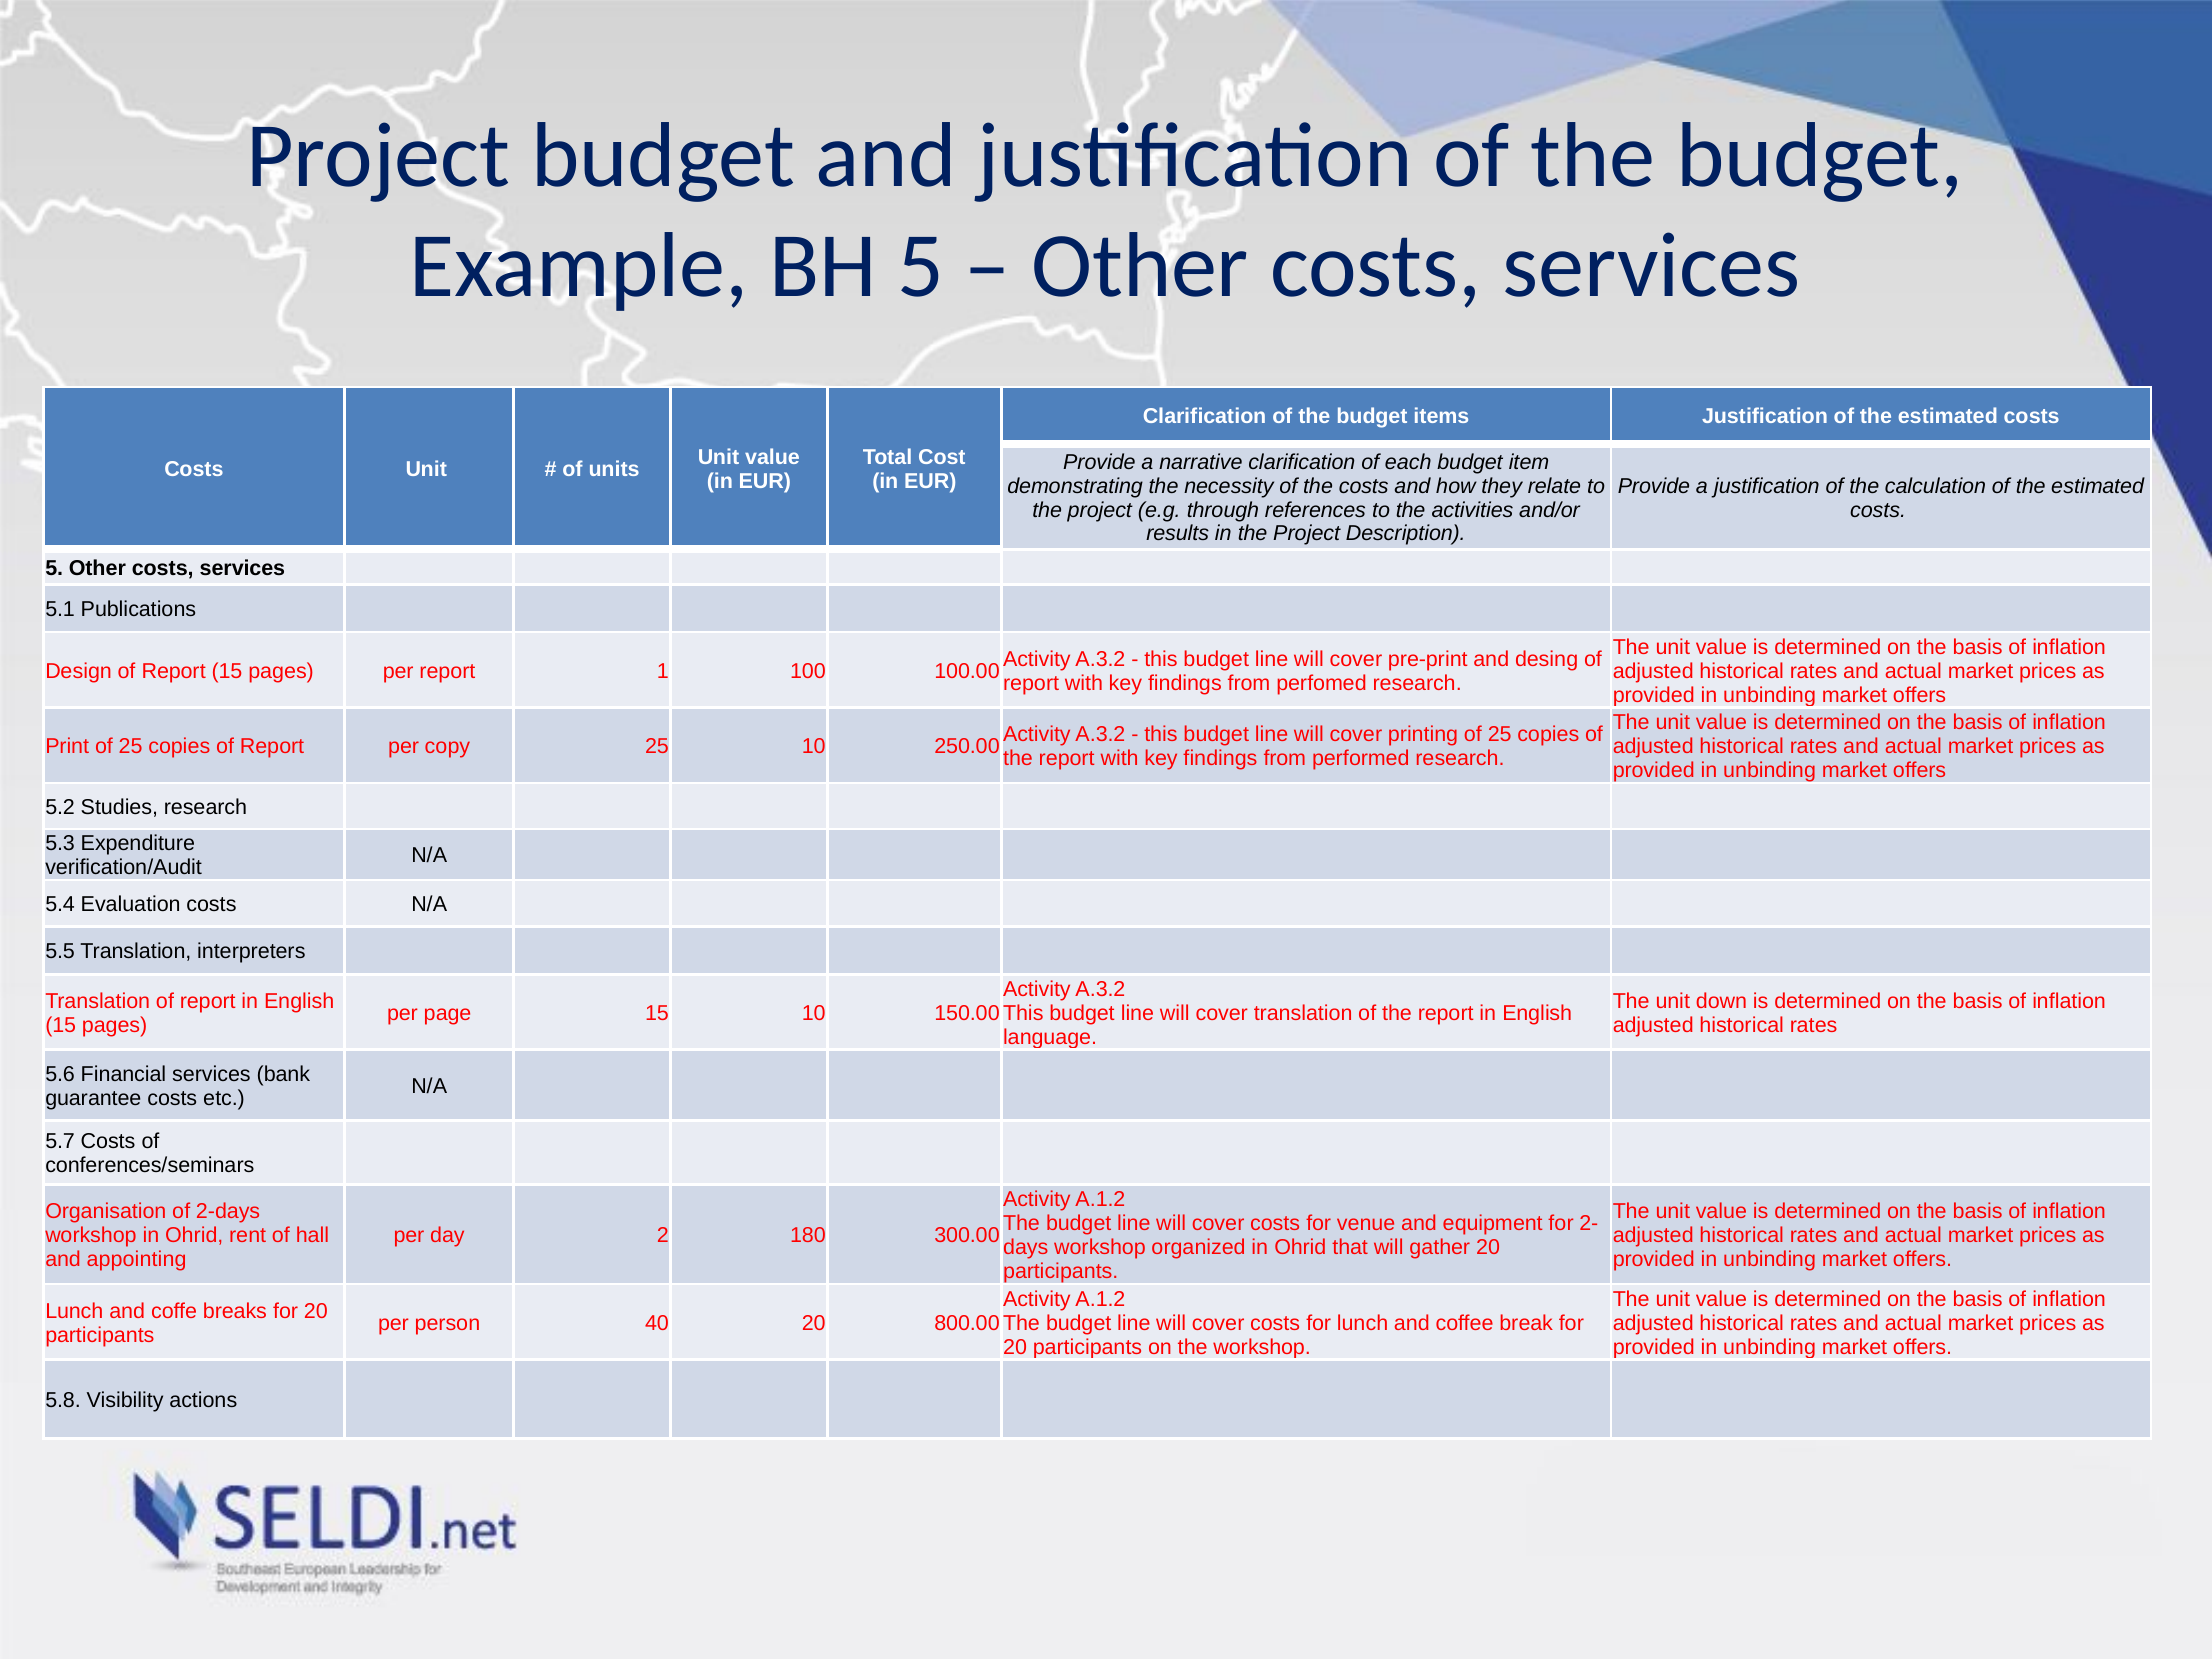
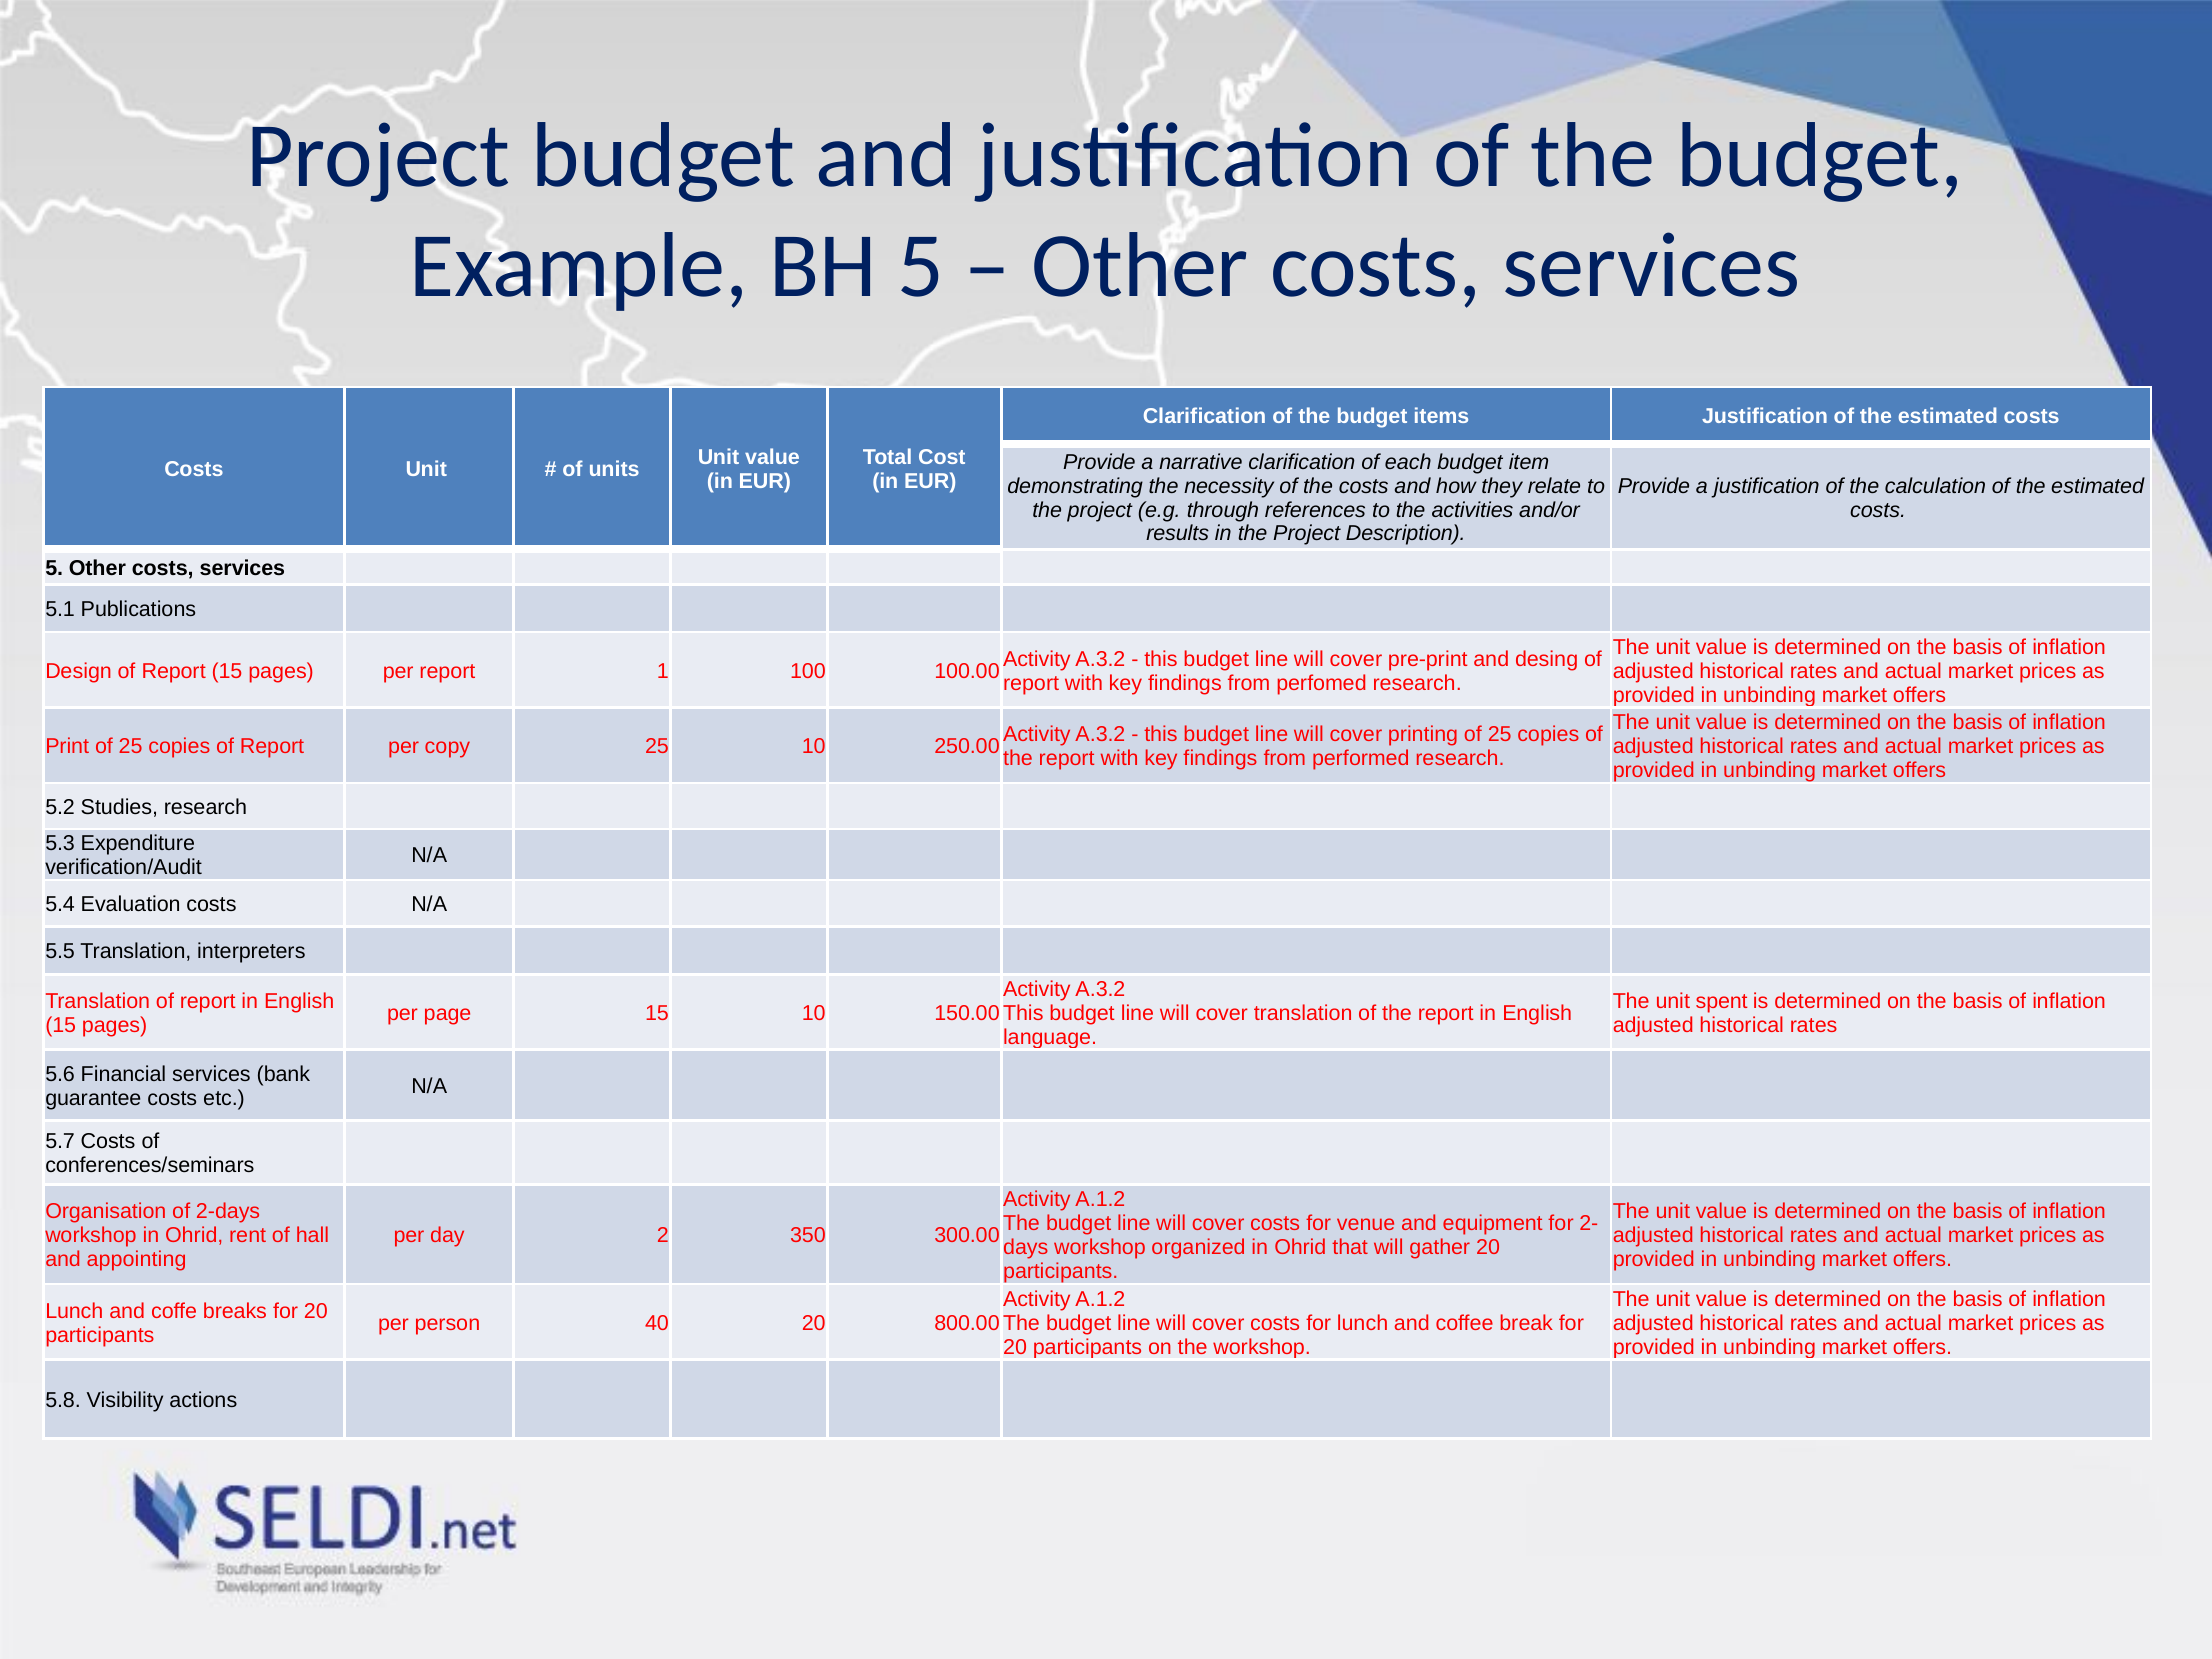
down: down -> spent (1722, 1001)
180: 180 -> 350 (808, 1236)
